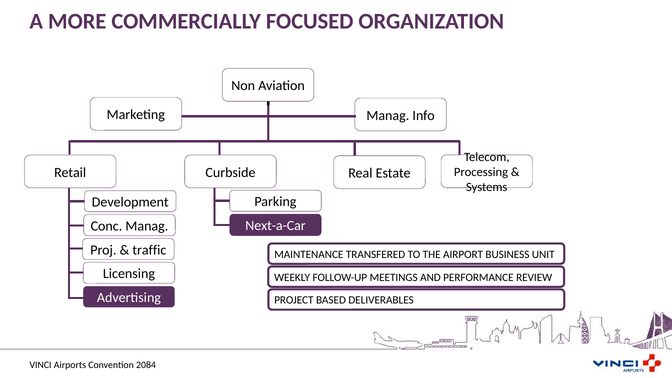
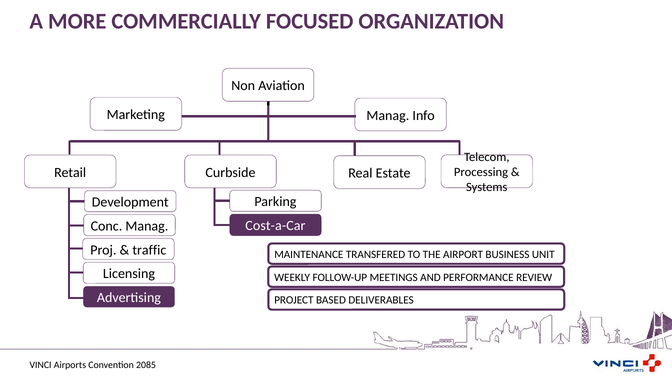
Next-a-Car: Next-a-Car -> Cost-a-Car (275, 226)
2084: 2084 -> 2085 (146, 365)
